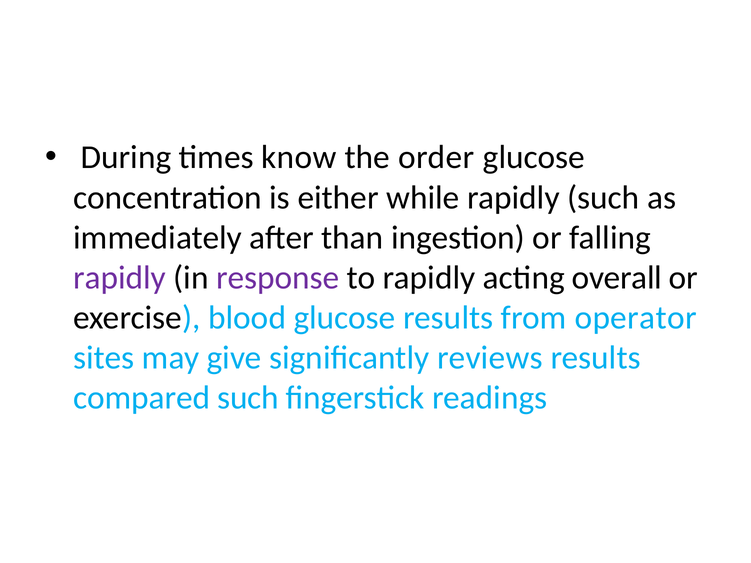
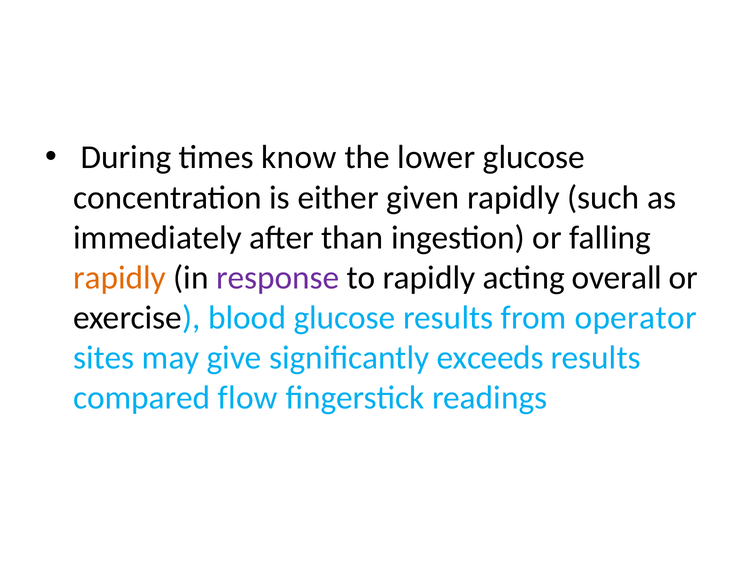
order: order -> lower (436, 158)
while: while -> given (423, 198)
rapidly colour: purple -> orange (119, 278)
reviews: reviews -> exceeds (490, 358)
compared such: such -> flow (248, 398)
